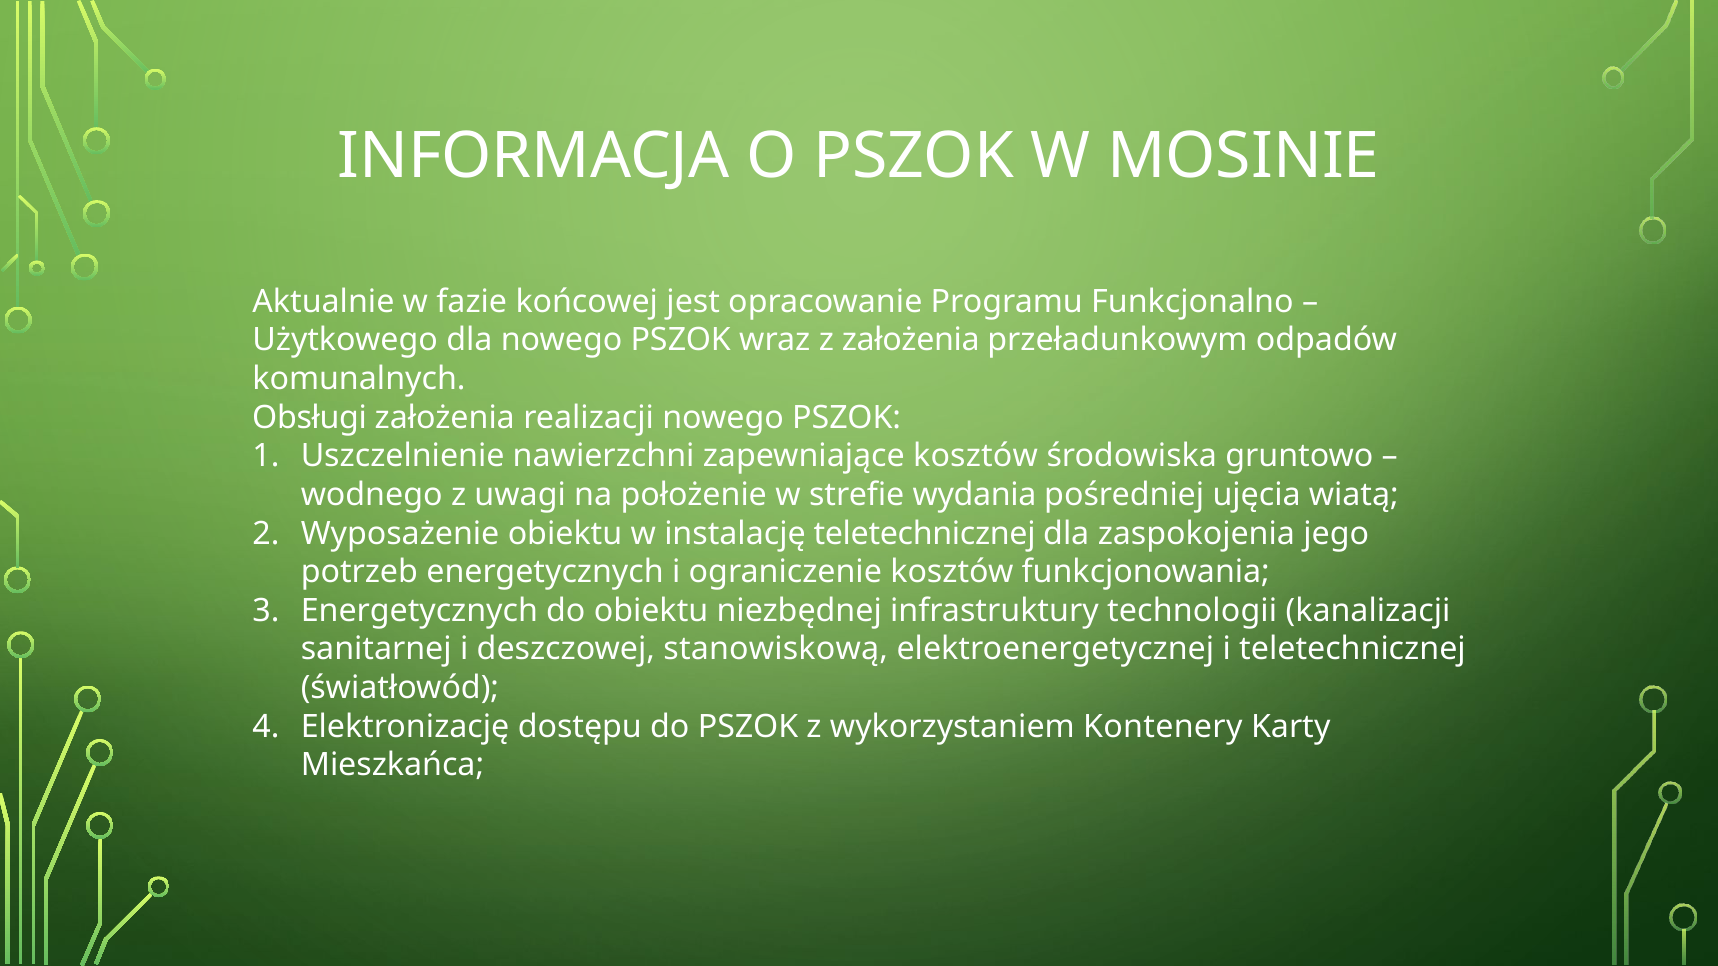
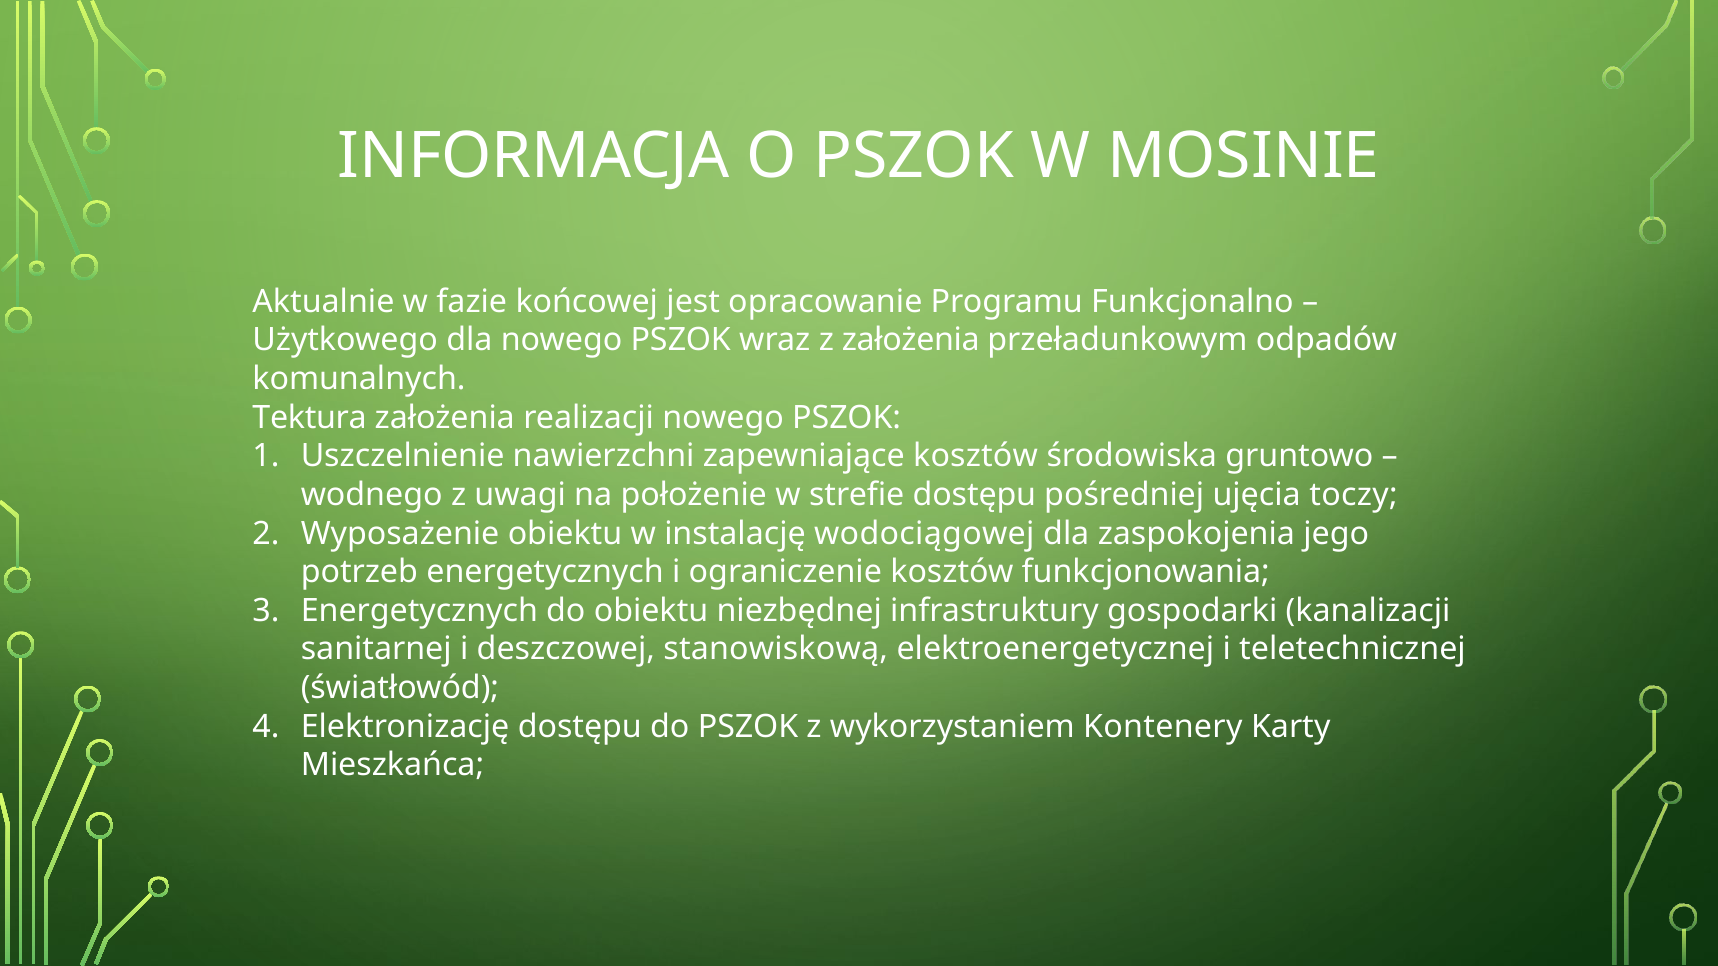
Obsługi: Obsługi -> Tektura (310, 418)
strefie wydania: wydania -> dostępu (974, 495)
wiatą: wiatą -> toczy (1354, 495)
instalację teletechnicznej: teletechnicznej -> wodociągowej (924, 534)
technologii: technologii -> gospodarki (1192, 611)
